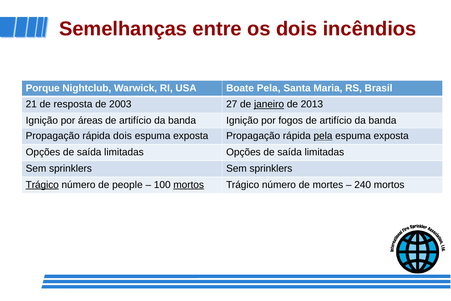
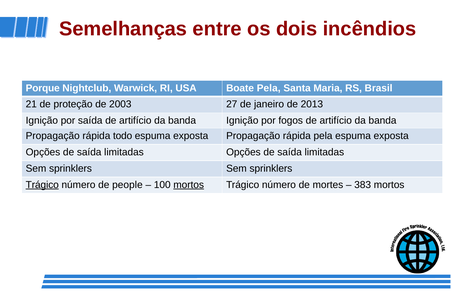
resposta: resposta -> proteção (73, 104)
janeiro underline: present -> none (269, 104)
por áreas: áreas -> saída (90, 120)
rápida dois: dois -> todo (123, 136)
pela underline: present -> none (323, 136)
240: 240 -> 383 (363, 185)
